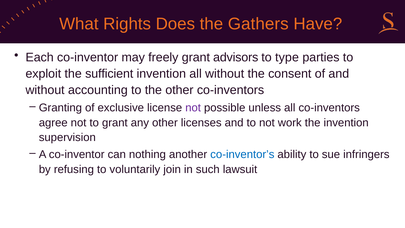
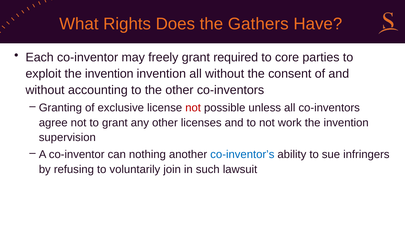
advisors: advisors -> required (236, 57)
type: type -> core (287, 57)
exploit the sufficient: sufficient -> invention (109, 74)
not colour: purple -> red (193, 108)
